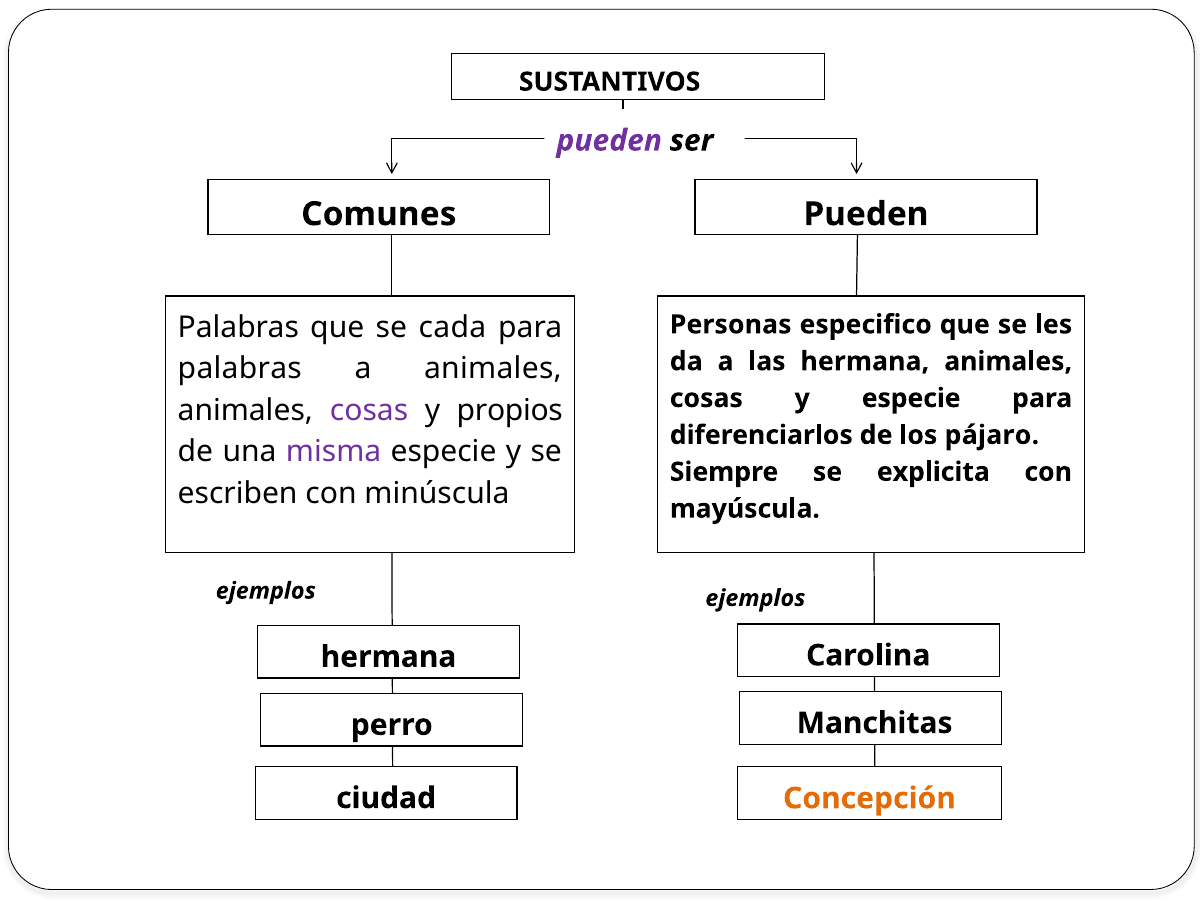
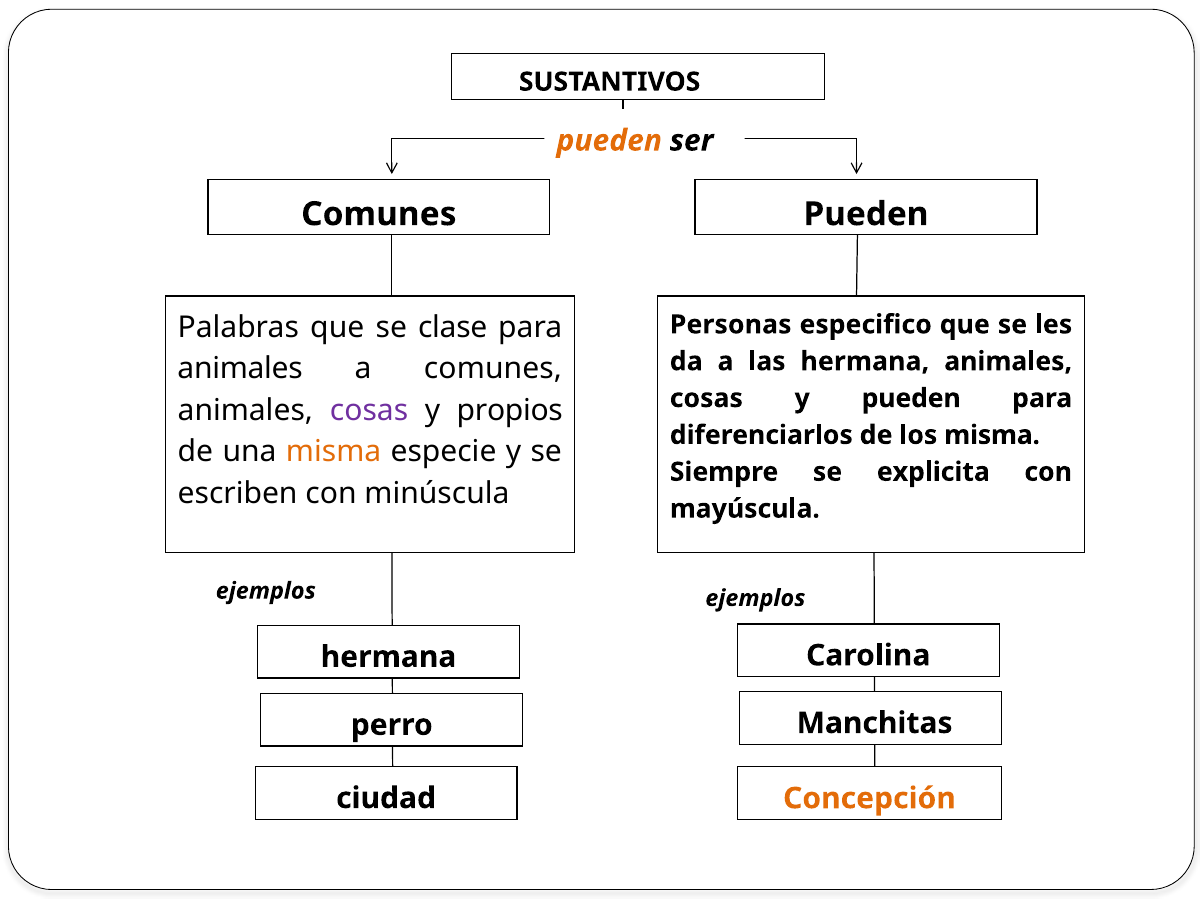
pueden colour: purple -> orange (609, 141)
cada: cada -> clase (453, 328)
palabras: palabras -> animales (240, 369)
a animales: animales -> comunes (493, 369)
y especie: especie -> pueden (911, 398)
los pájaro: pájaro -> misma (992, 435)
misma colour: purple -> orange (334, 452)
